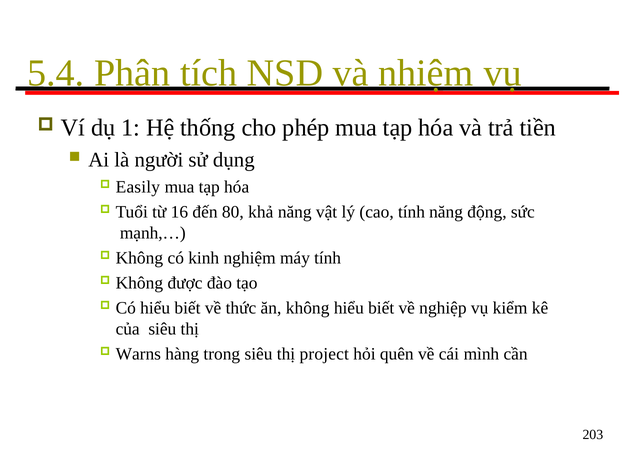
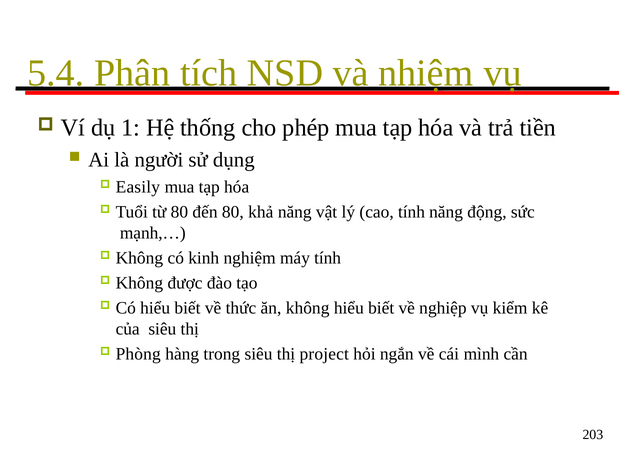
từ 16: 16 -> 80 (179, 212)
Warns: Warns -> Phòng (138, 354)
quên: quên -> ngắn (397, 354)
